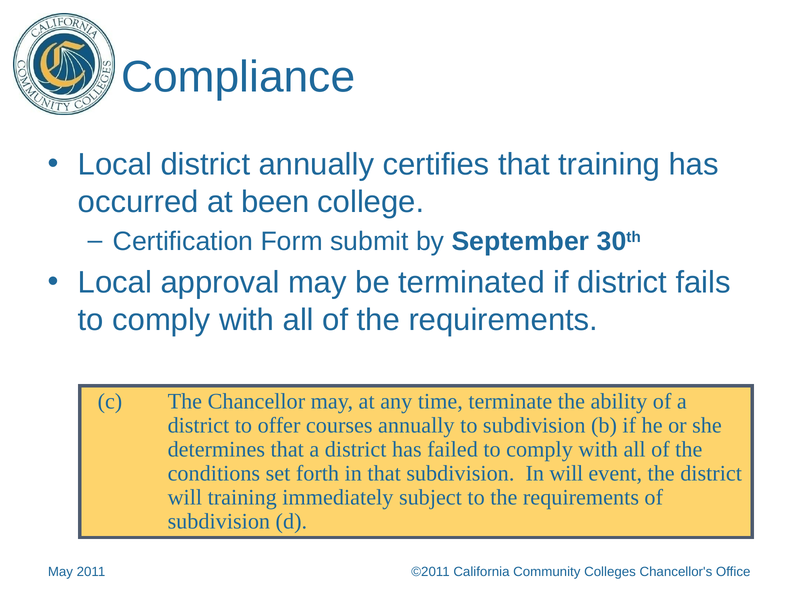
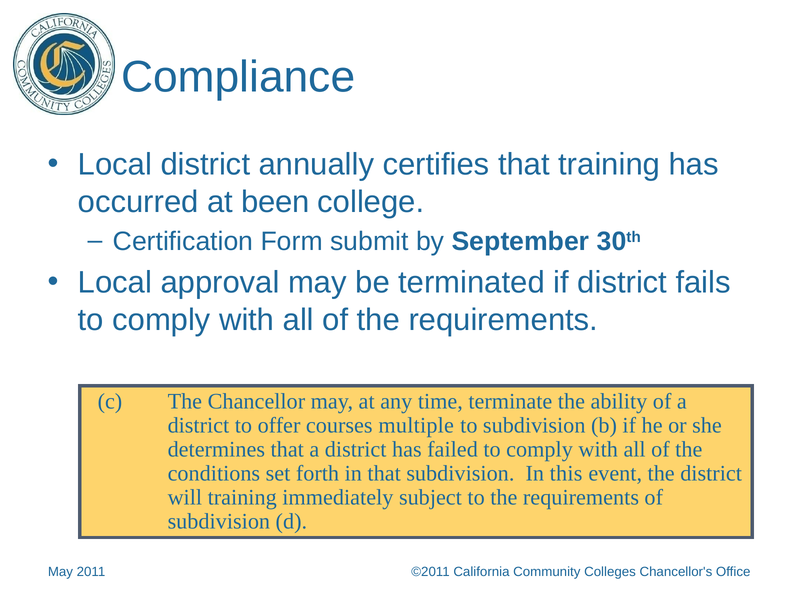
courses annually: annually -> multiple (416, 426)
In will: will -> this (566, 474)
